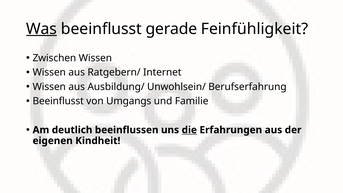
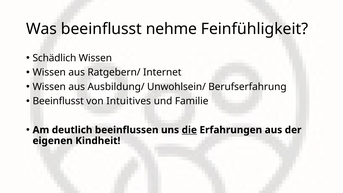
Was underline: present -> none (42, 29)
gerade: gerade -> nehme (171, 29)
Zwischen: Zwischen -> Schädlich (54, 58)
Umgangs: Umgangs -> Intuitives (129, 101)
